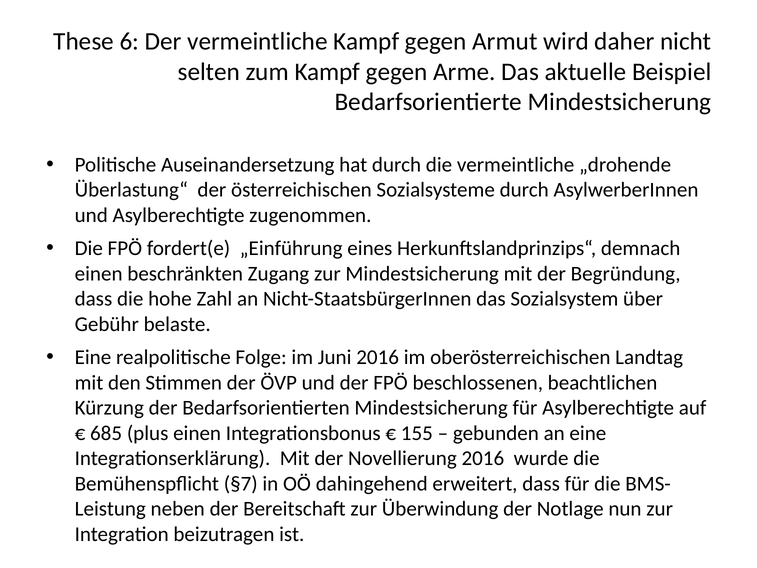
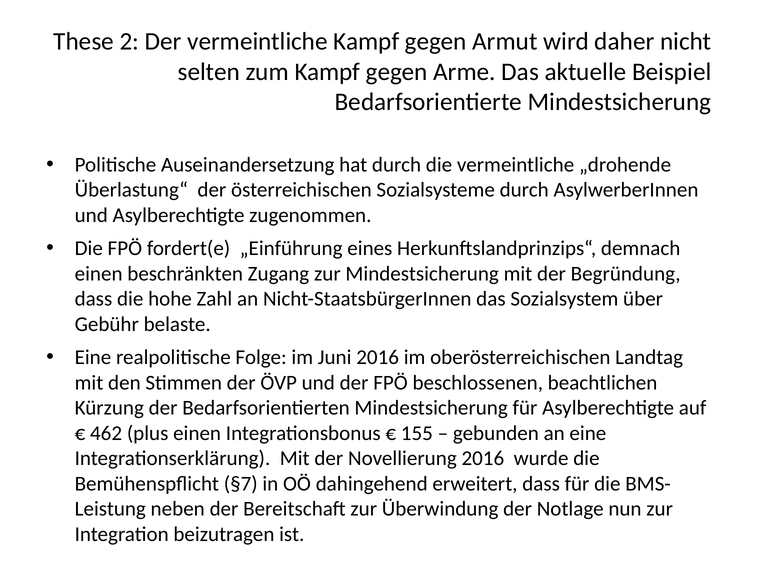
6: 6 -> 2 (129, 42)
685: 685 -> 462 (106, 433)
